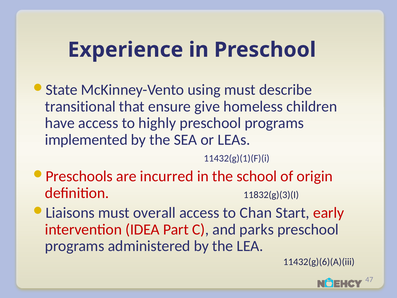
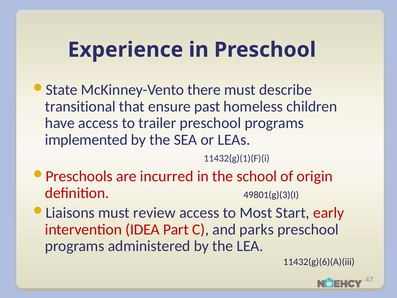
using: using -> there (204, 90)
give: give -> past (207, 106)
highly: highly -> trailer (157, 123)
11832(g)(3)(I: 11832(g)(3)(I -> 49801(g)(3)(I (271, 195)
overall: overall -> review (154, 213)
Chan: Chan -> Most (256, 213)
